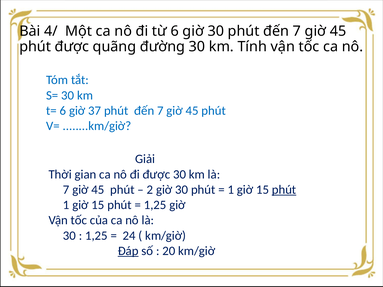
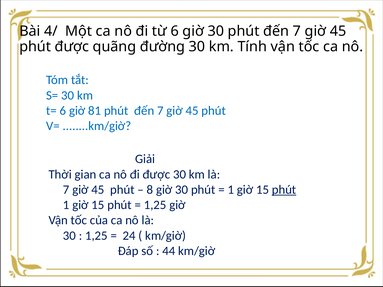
37: 37 -> 81 (95, 111)
2: 2 -> 8 (150, 190)
Đáp underline: present -> none (128, 251)
20: 20 -> 44 (169, 251)
